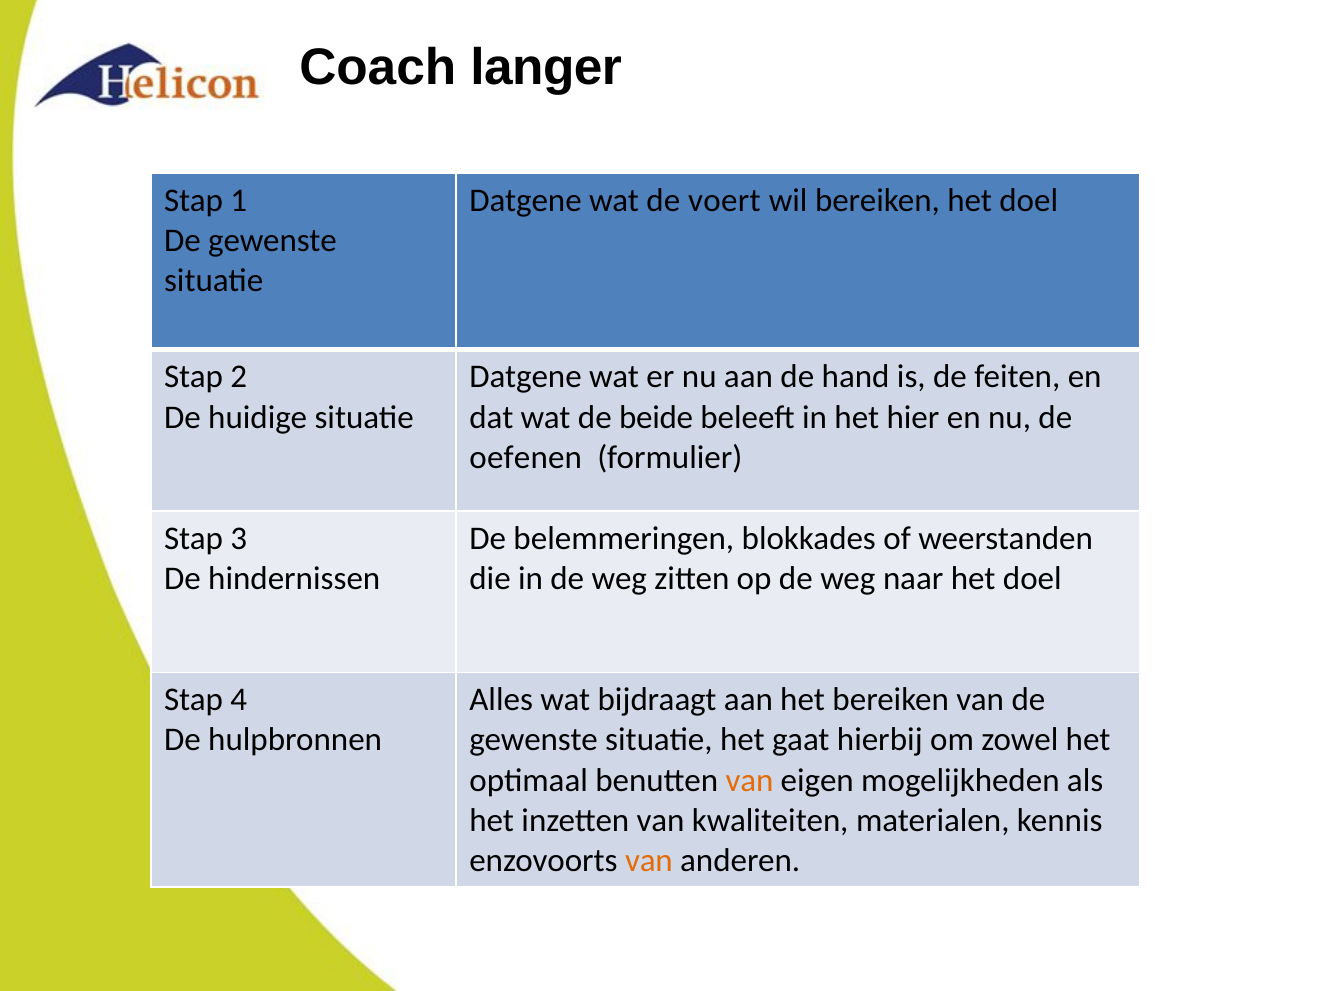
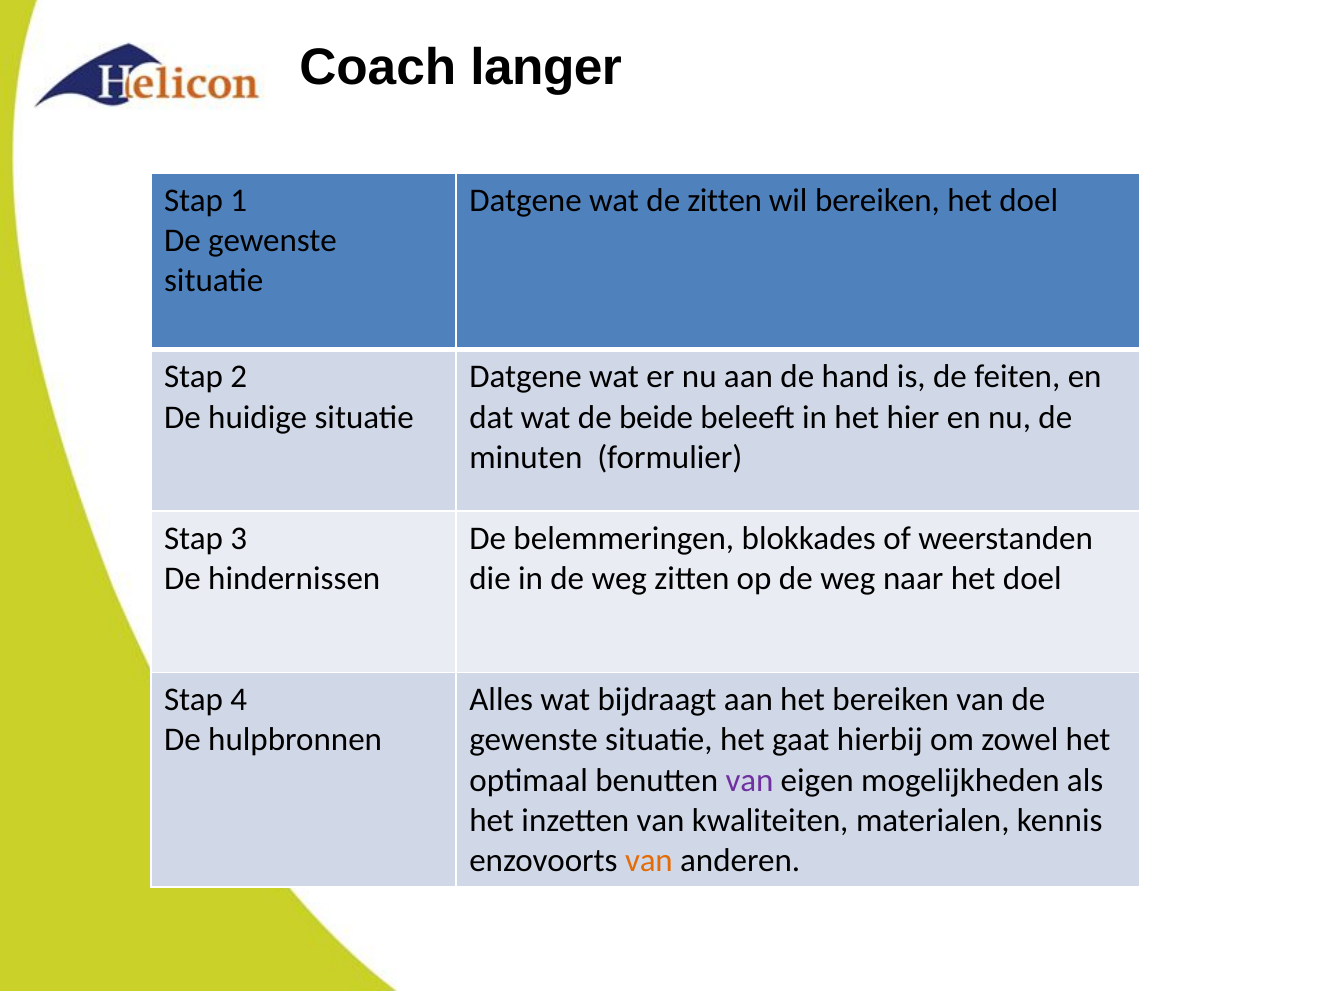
de voert: voert -> zitten (725, 200)
oefenen: oefenen -> minuten (526, 458)
van colour: orange -> purple (750, 781)
